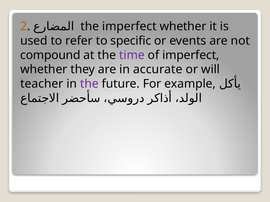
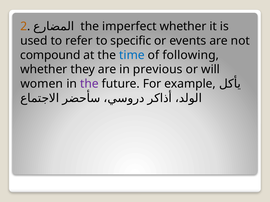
time colour: purple -> blue (132, 55)
of imperfect: imperfect -> following (191, 55)
accurate: accurate -> previous (158, 70)
teacher: teacher -> women (42, 84)
